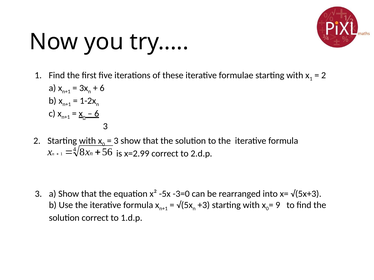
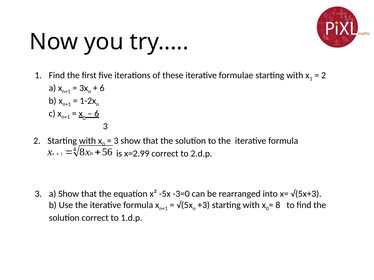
9: 9 -> 8 (278, 205)
